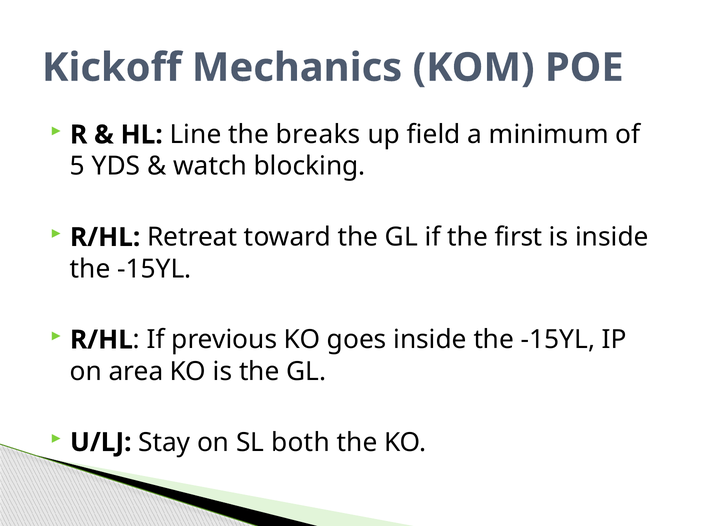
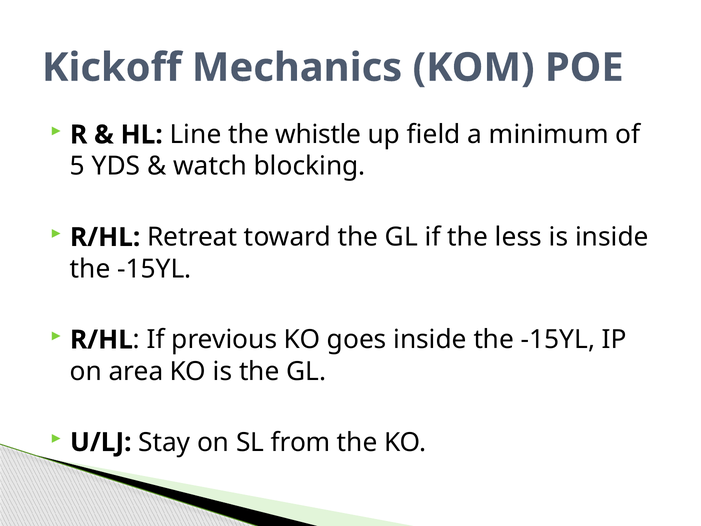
breaks: breaks -> whistle (318, 135)
first: first -> less (518, 237)
both: both -> from (301, 442)
